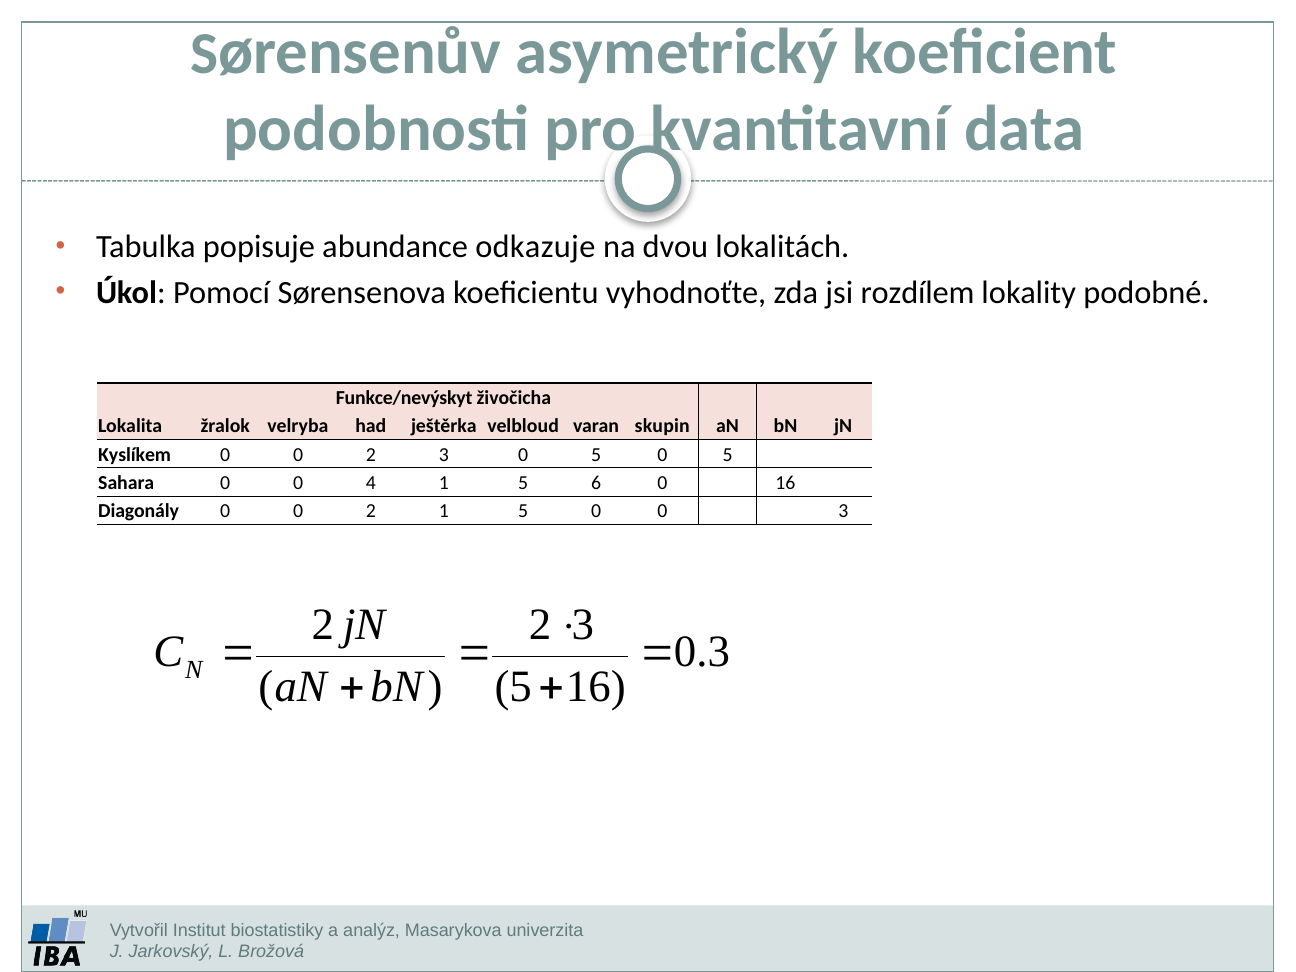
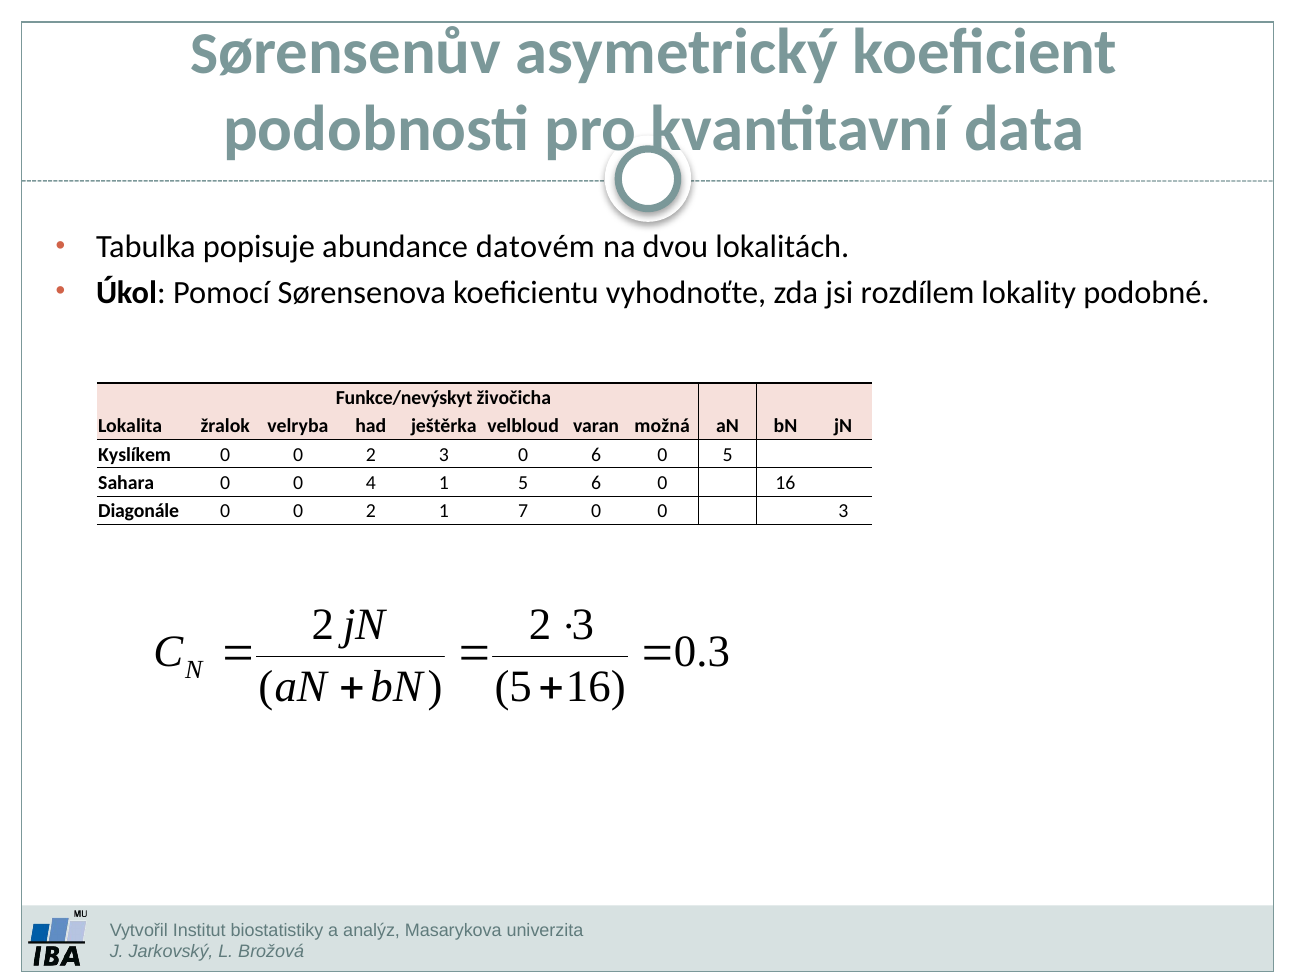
odkazuje: odkazuje -> datovém (535, 247)
skupin: skupin -> možná (662, 426)
3 0 5: 5 -> 6 (596, 455)
Diagonály: Diagonály -> Diagonále (139, 511)
2 1 5: 5 -> 7 (523, 511)
